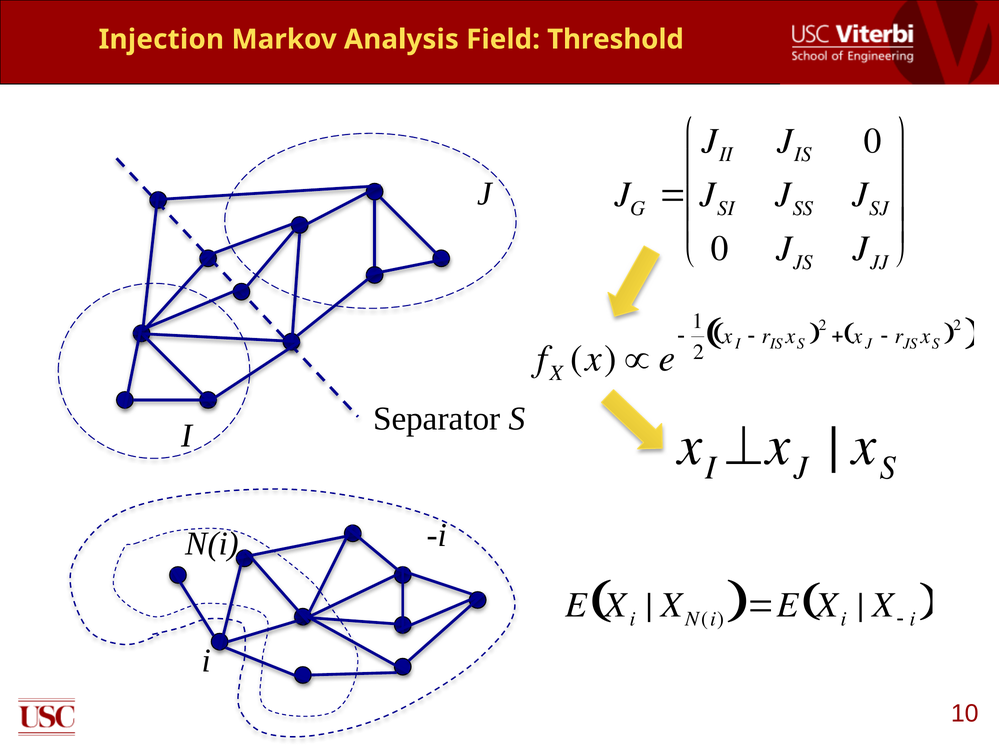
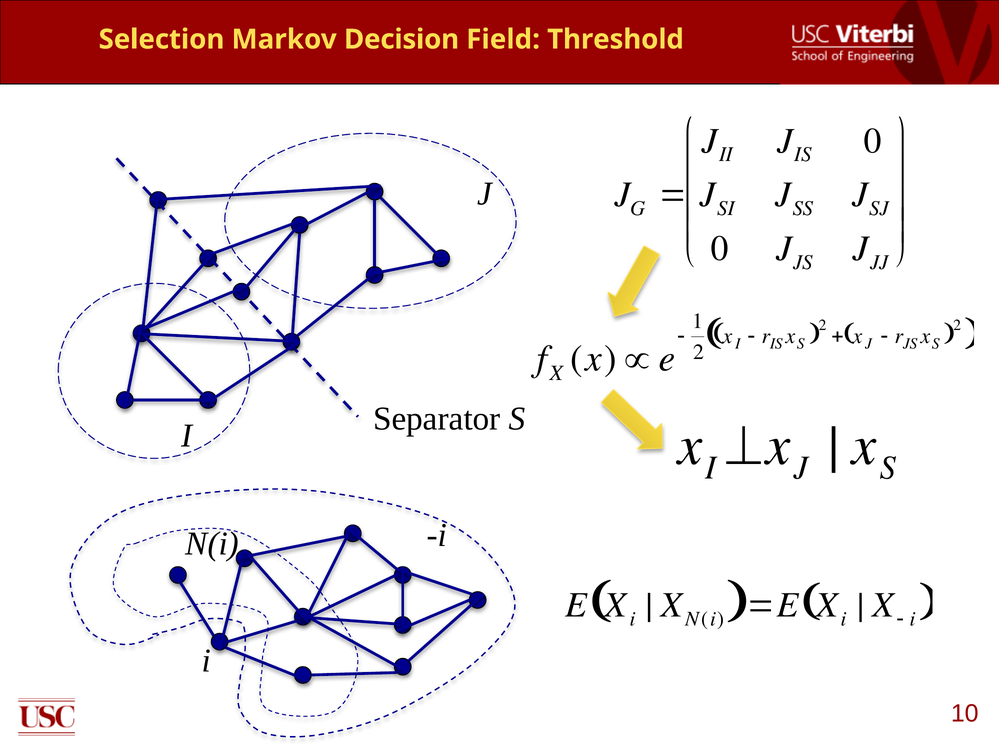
Injection: Injection -> Selection (161, 39)
Analysis: Analysis -> Decision (402, 39)
